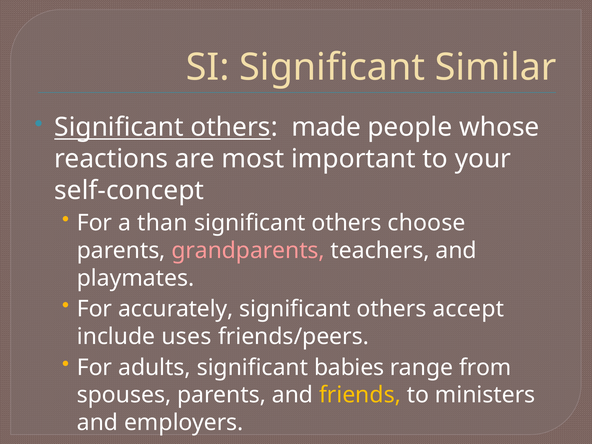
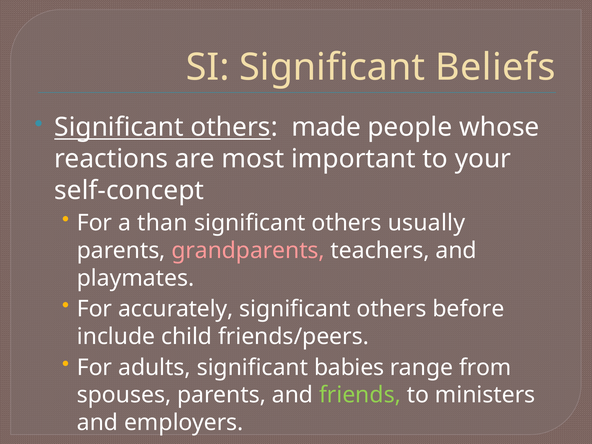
Similar: Similar -> Beliefs (495, 67)
choose: choose -> usually (426, 223)
accept: accept -> before (468, 309)
uses: uses -> child (187, 337)
friends colour: yellow -> light green (360, 395)
